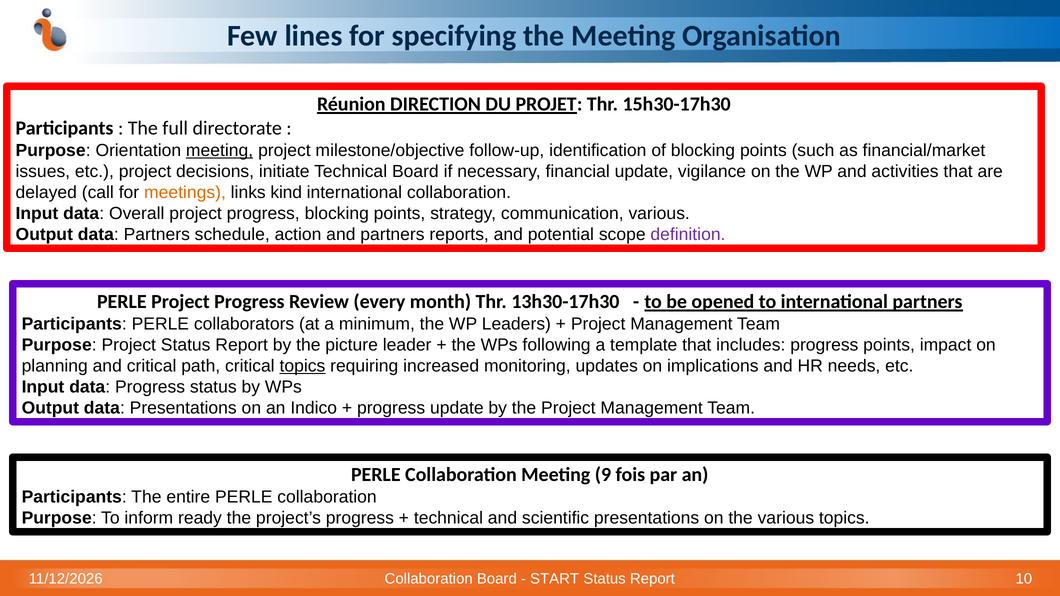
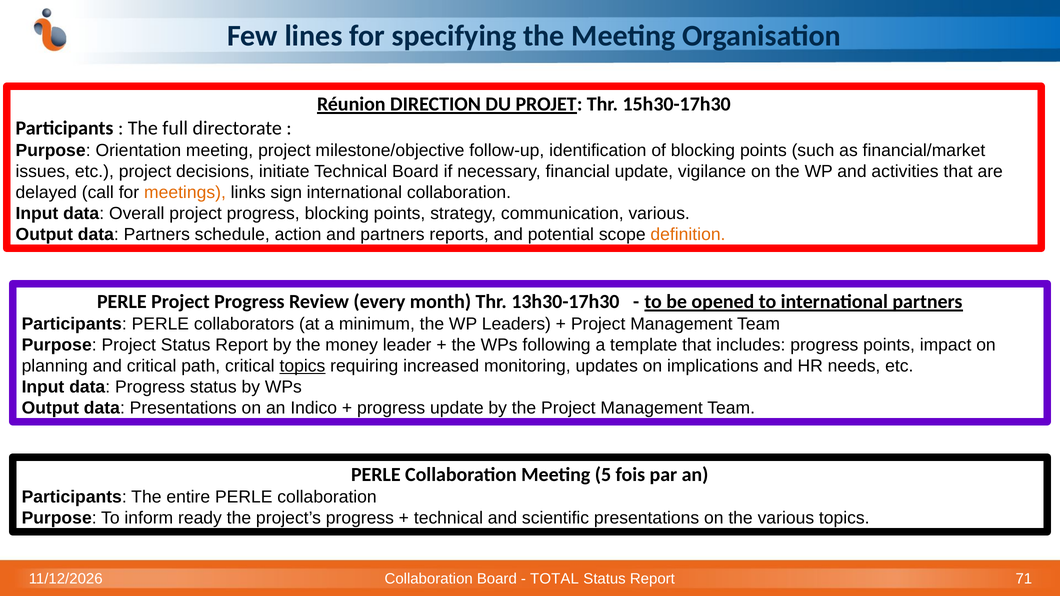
meeting underline: present -> none (220, 151)
kind: kind -> sign (286, 193)
definition colour: purple -> orange (688, 235)
picture: picture -> money (352, 345)
9: 9 -> 5 (603, 475)
START: START -> TOTAL (555, 579)
10: 10 -> 71 (1024, 579)
